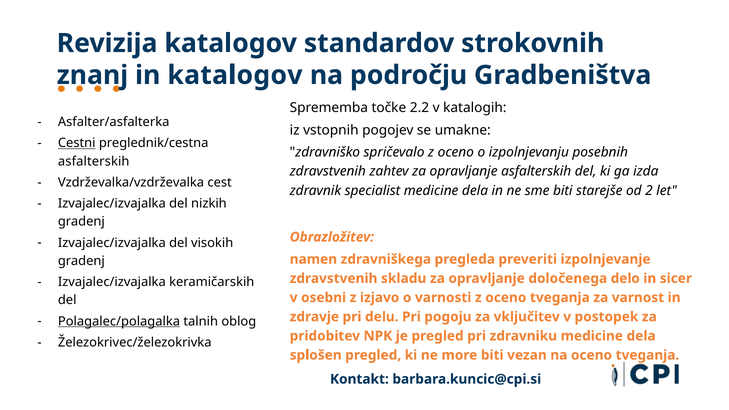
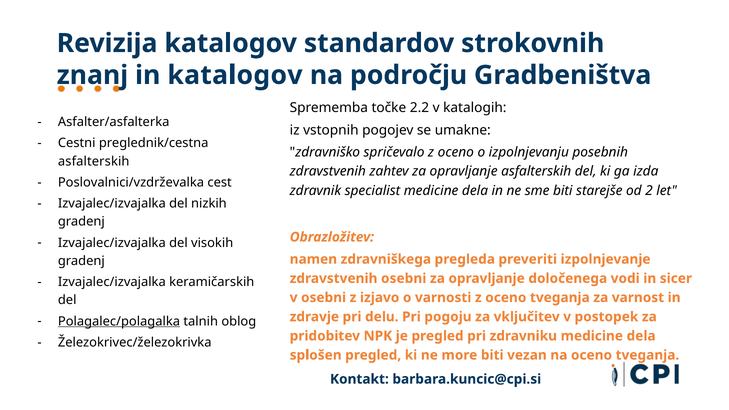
Cestni underline: present -> none (77, 143)
Vzdrževalka/vzdrževalka: Vzdrževalka/vzdrževalka -> Poslovalnici/vzdrževalka (131, 182)
zdravstvenih skladu: skladu -> osebni (404, 279)
delo: delo -> vodi (625, 279)
